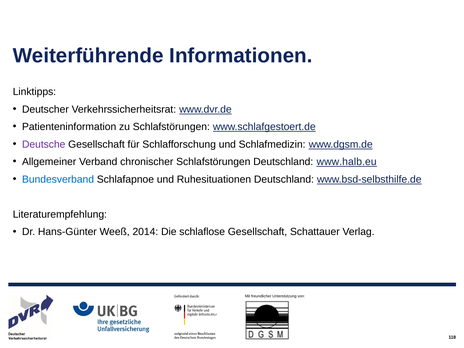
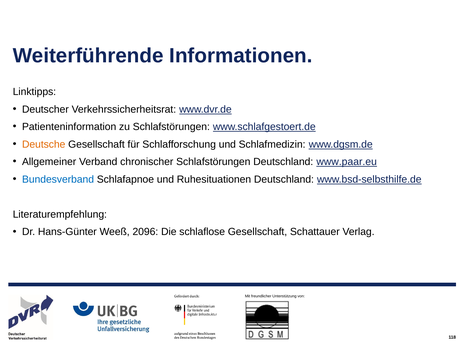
Deutsche colour: purple -> orange (44, 144)
www.halb.eu: www.halb.eu -> www.paar.eu (347, 162)
2014: 2014 -> 2096 (145, 232)
